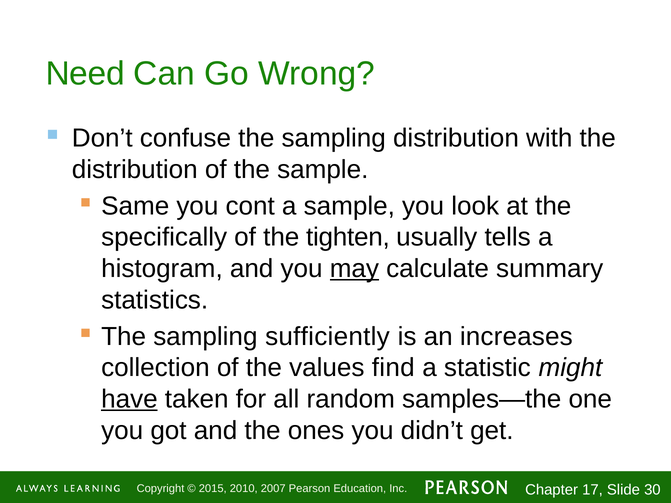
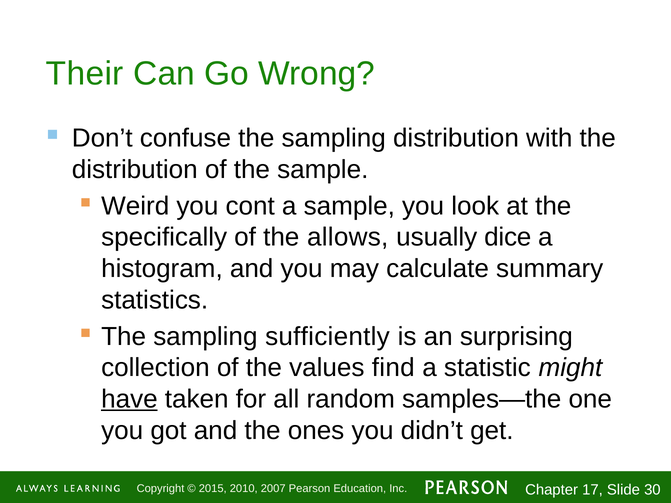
Need: Need -> Their (85, 74)
Same: Same -> Weird (135, 206)
tighten: tighten -> allows (348, 237)
tells: tells -> dice (508, 237)
may underline: present -> none (354, 269)
increases: increases -> surprising (516, 337)
